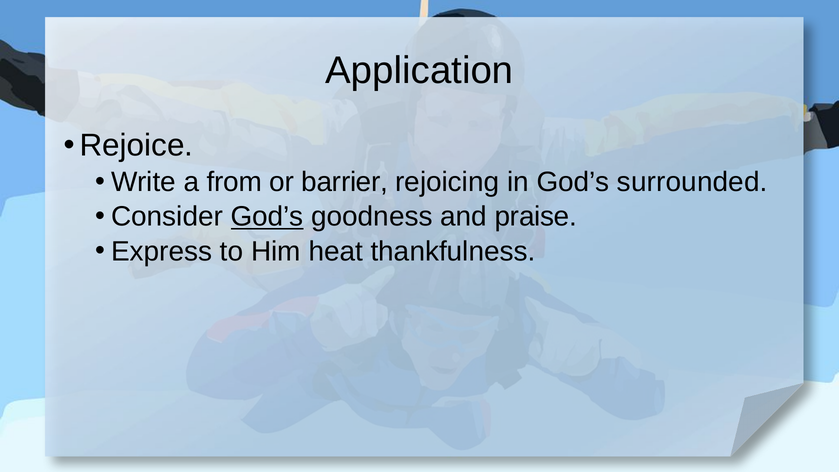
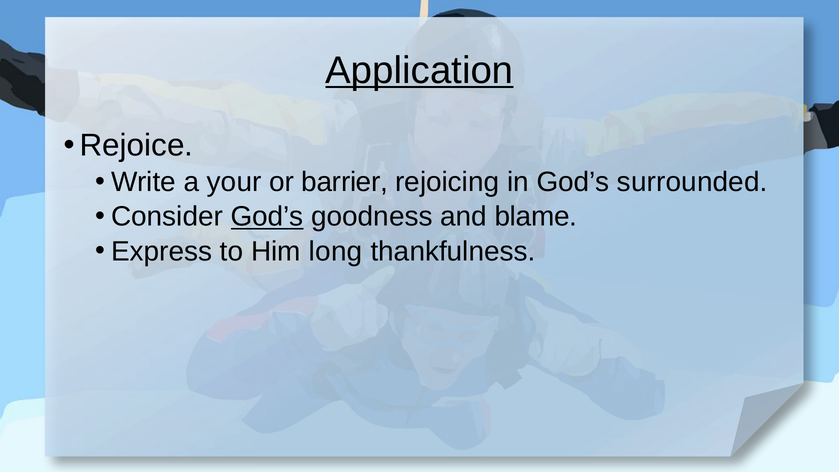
Application underline: none -> present (419, 70)
from: from -> your (234, 182)
praise: praise -> blame (536, 217)
heat: heat -> long (336, 251)
